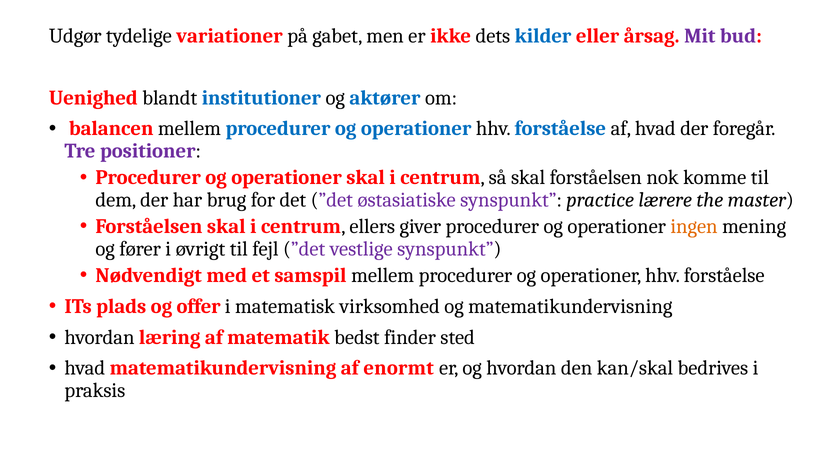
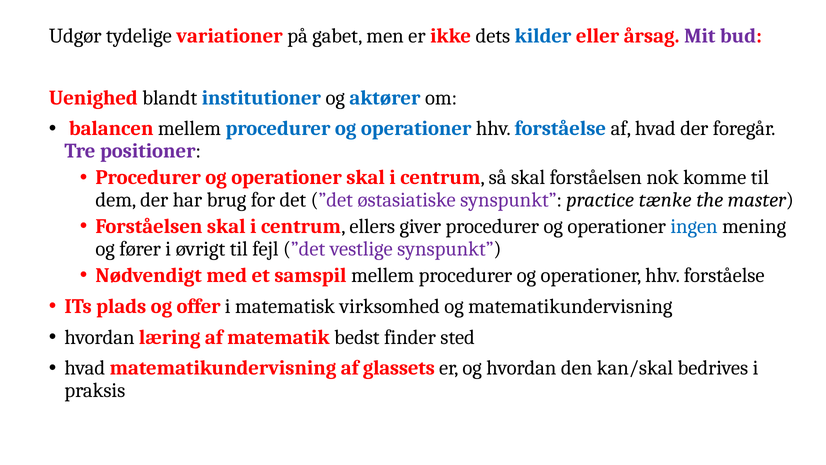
lærere: lærere -> tænke (665, 200)
ingen colour: orange -> blue (694, 226)
enormt: enormt -> glassets (399, 368)
